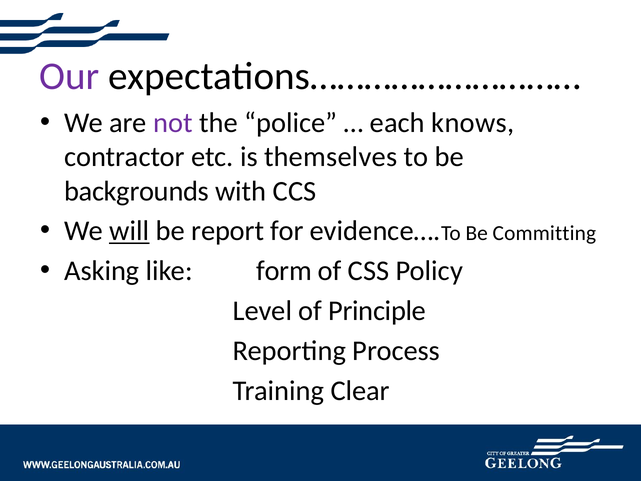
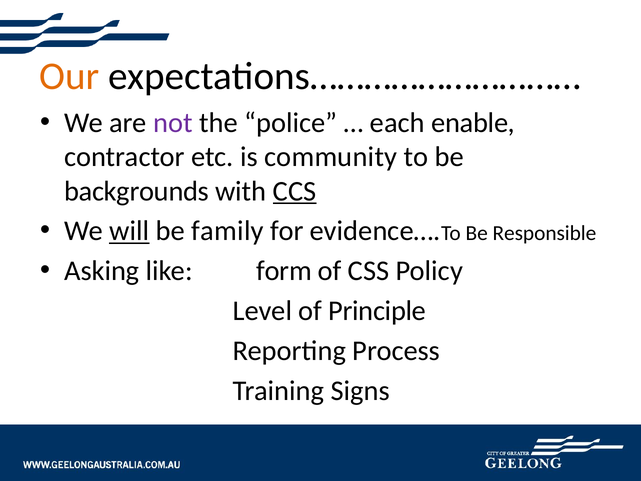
Our colour: purple -> orange (69, 77)
knows: knows -> enable (473, 123)
themselves: themselves -> community (331, 157)
CCS underline: none -> present (295, 191)
report: report -> family (227, 231)
Committing: Committing -> Responsible (544, 233)
Clear: Clear -> Signs (360, 390)
